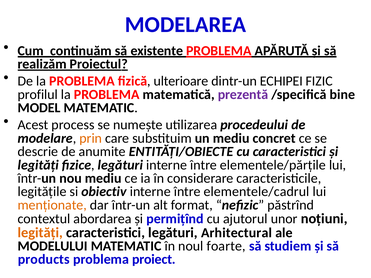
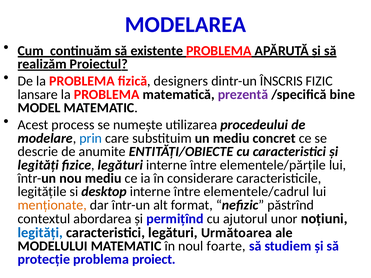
ulterioare: ulterioare -> designers (181, 81)
ECHIPEI: ECHIPEI -> ÎNSCRIS (281, 81)
profilul: profilul -> lansare (38, 95)
prin colour: orange -> blue (91, 138)
obiectiv: obiectiv -> desktop (104, 192)
legități colour: orange -> blue (40, 233)
Arhitectural: Arhitectural -> Următoarea (237, 233)
products: products -> protecție (44, 260)
